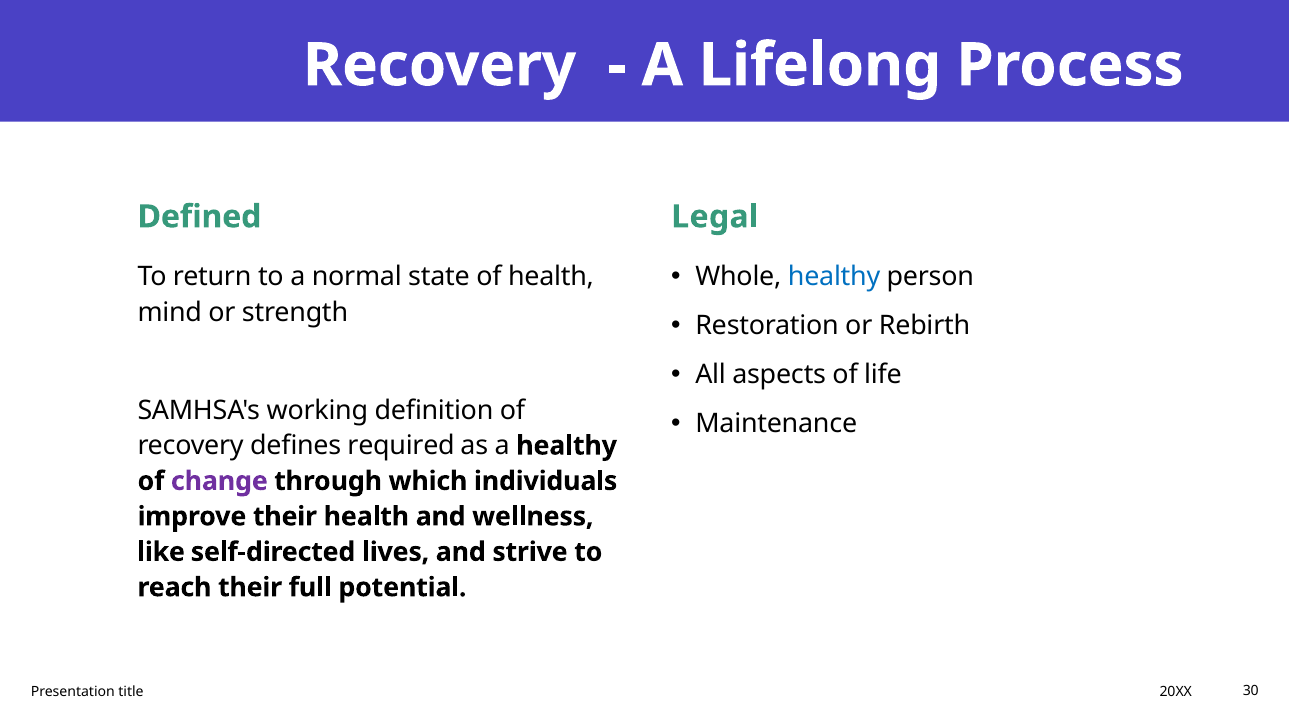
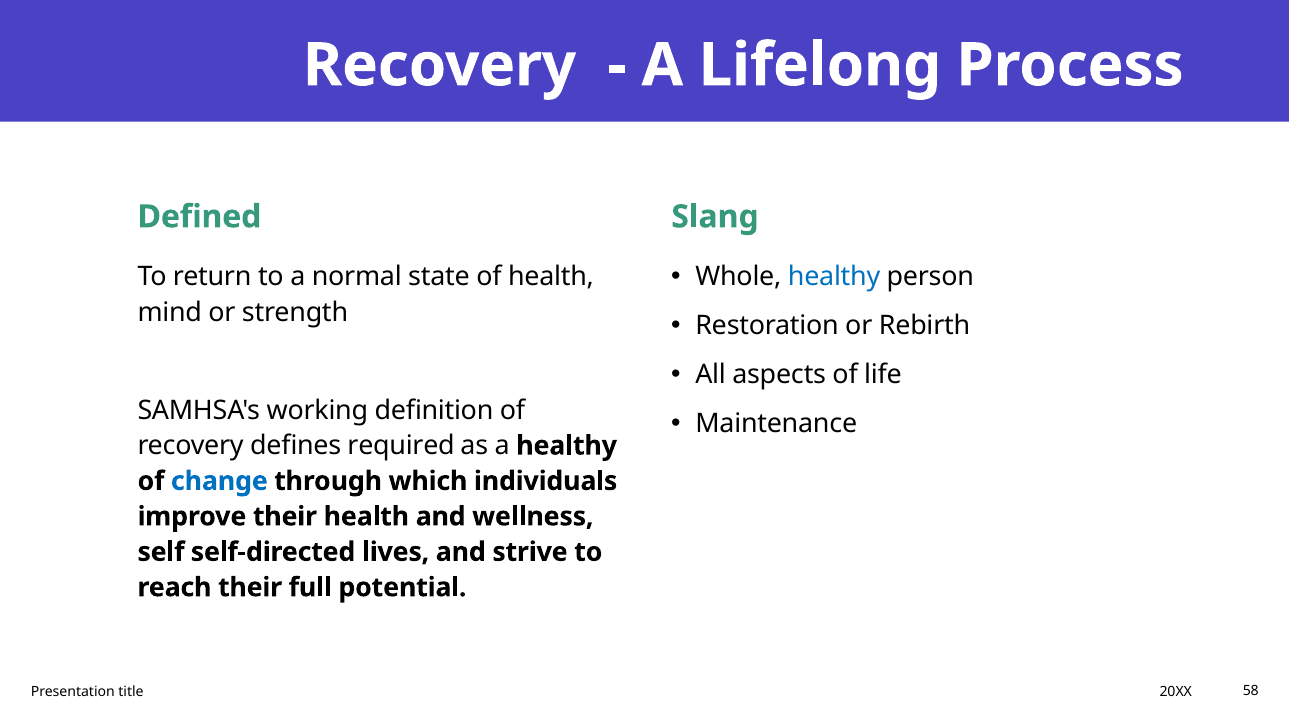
Legal: Legal -> Slang (715, 217)
change colour: purple -> blue (219, 481)
like: like -> self (161, 552)
30: 30 -> 58 (1251, 691)
